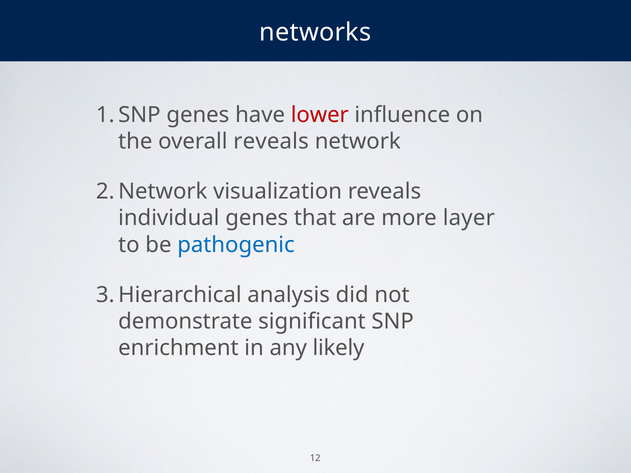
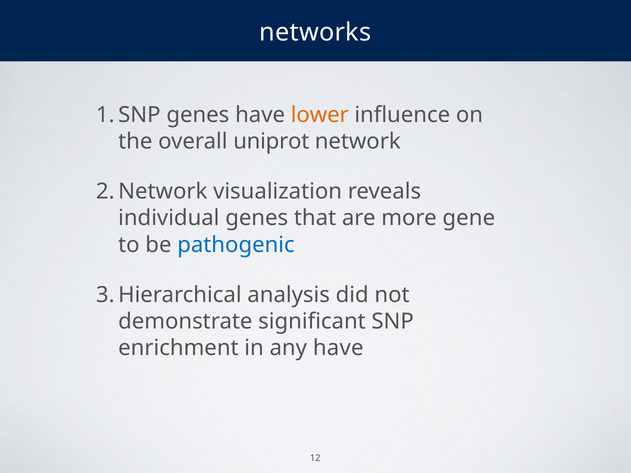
lower colour: red -> orange (320, 115)
overall reveals: reveals -> uniprot (271, 142)
layer: layer -> gene (469, 218)
any likely: likely -> have (338, 348)
